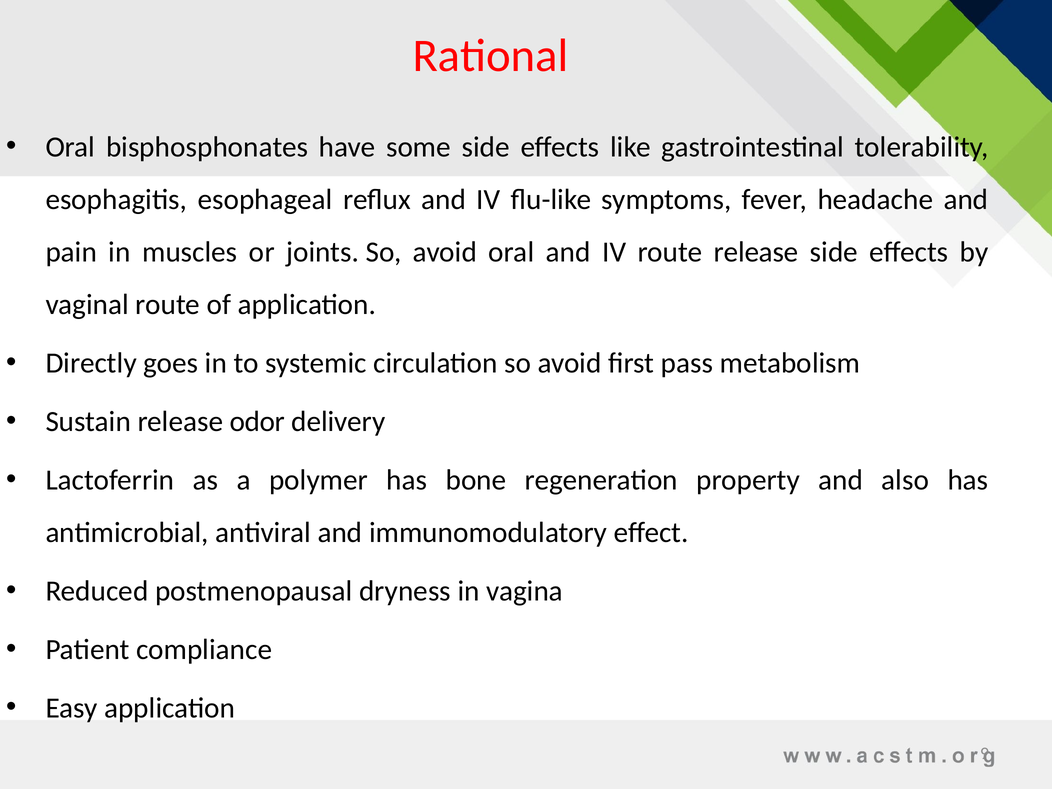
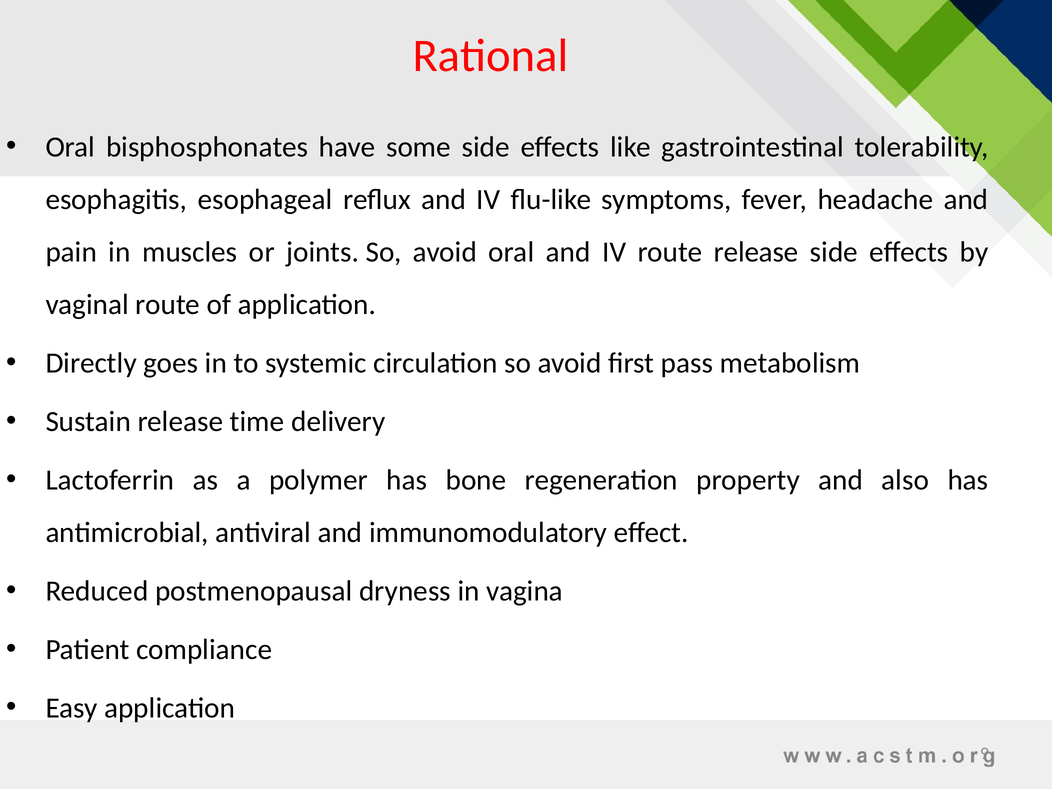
odor: odor -> time (257, 422)
